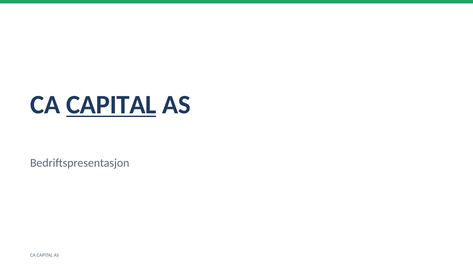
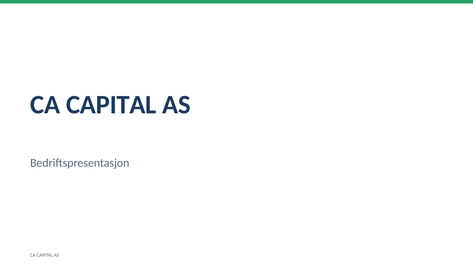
CAPITAL underline: present -> none (111, 105)
